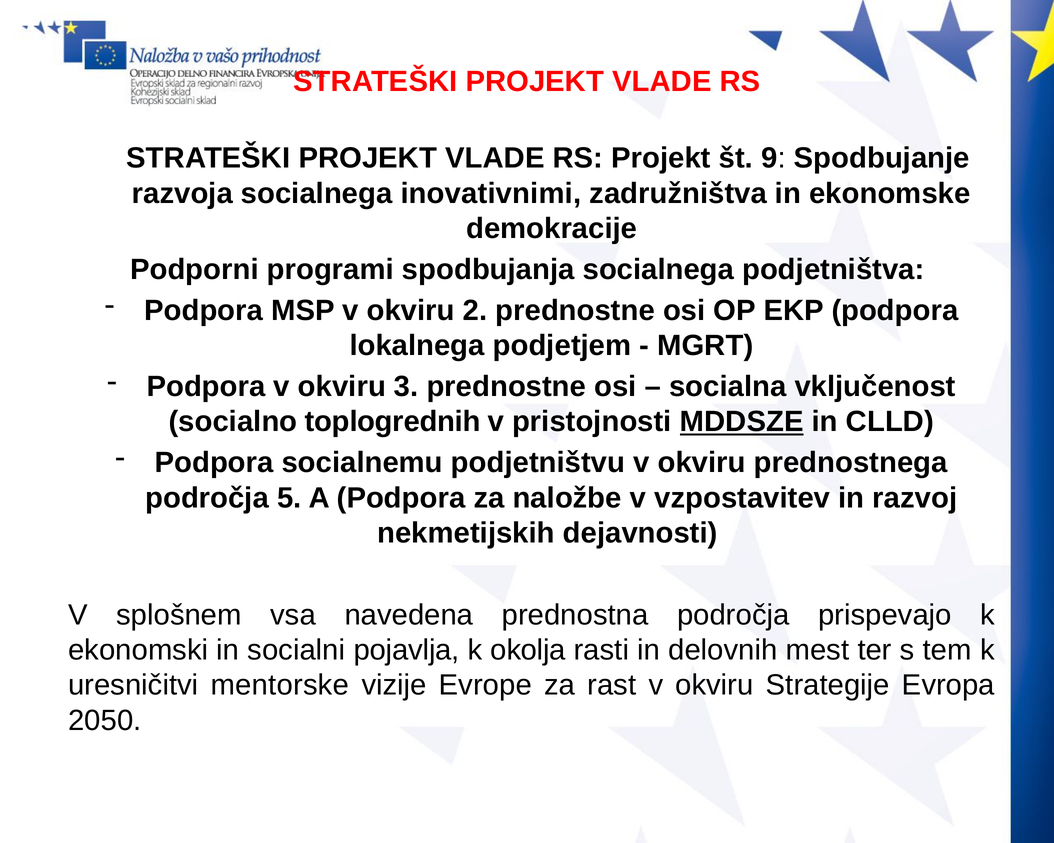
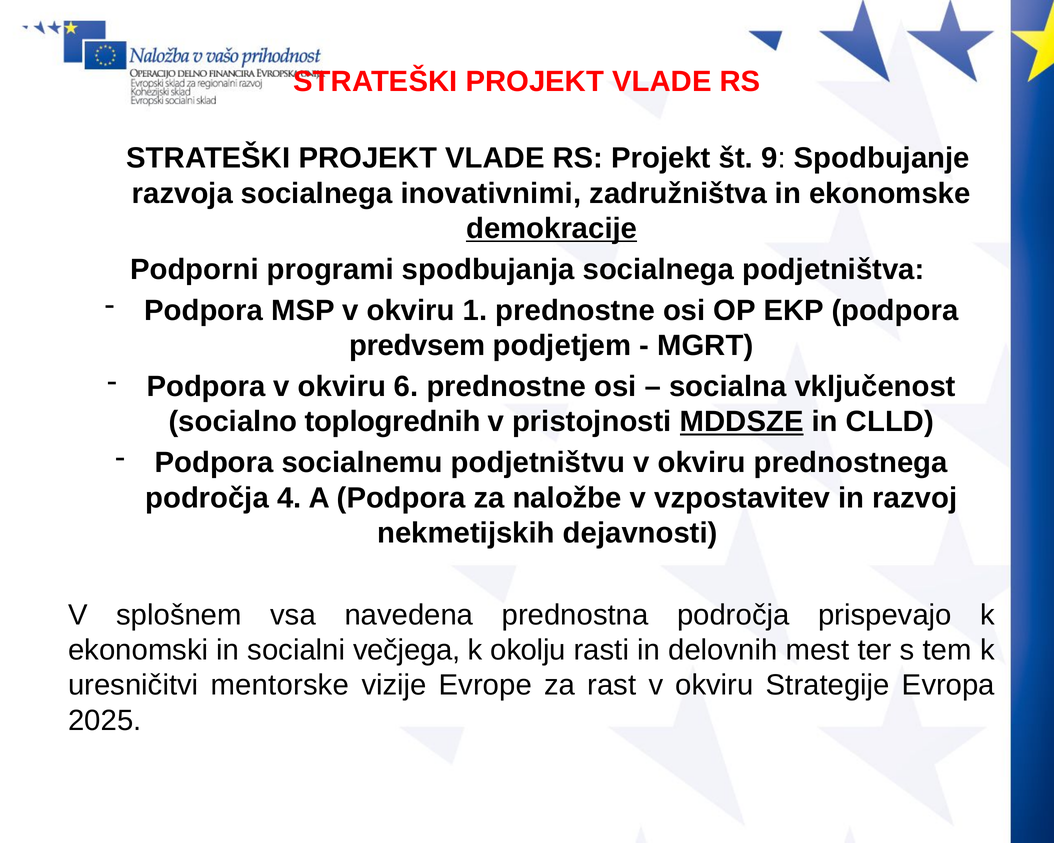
demokracije underline: none -> present (552, 229)
2: 2 -> 1 (475, 311)
lokalnega: lokalnega -> predvsem (417, 346)
3: 3 -> 6 (406, 387)
5: 5 -> 4 (289, 498)
pojavlja: pojavlja -> večjega (407, 650)
okolja: okolja -> okolju (528, 650)
2050: 2050 -> 2025 (105, 721)
